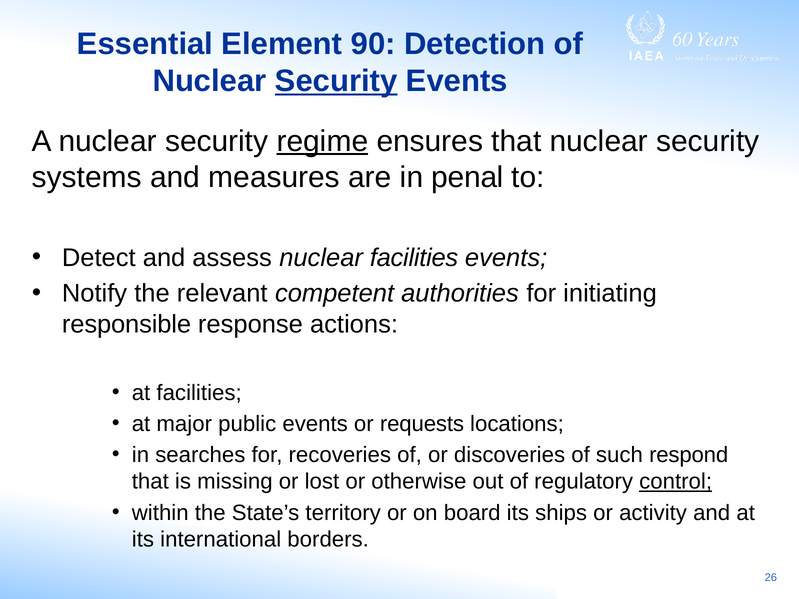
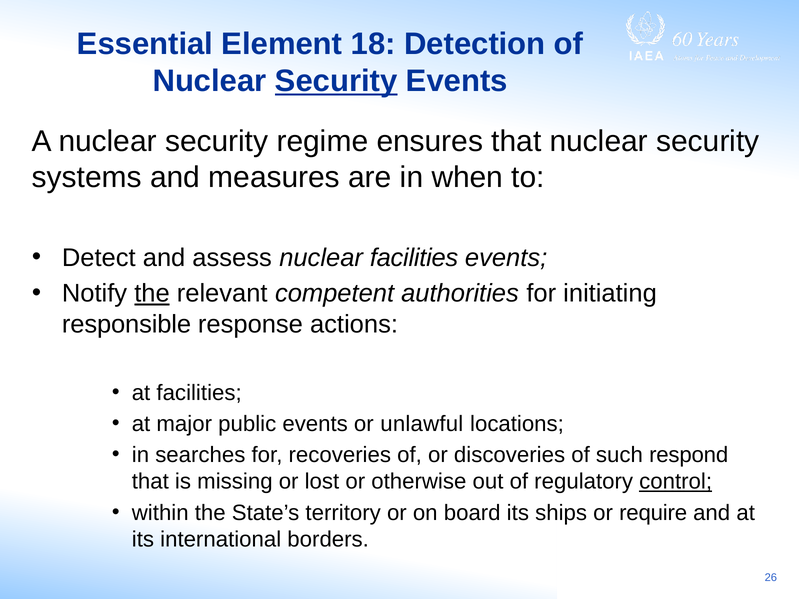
90: 90 -> 18 (373, 44)
regime underline: present -> none (322, 141)
penal: penal -> when (467, 177)
the underline: none -> present (152, 294)
requests: requests -> unlawful (422, 424)
activity: activity -> require (653, 513)
